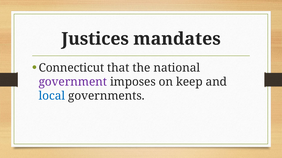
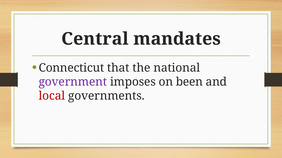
Justices: Justices -> Central (95, 39)
keep: keep -> been (189, 82)
local colour: blue -> red (52, 96)
